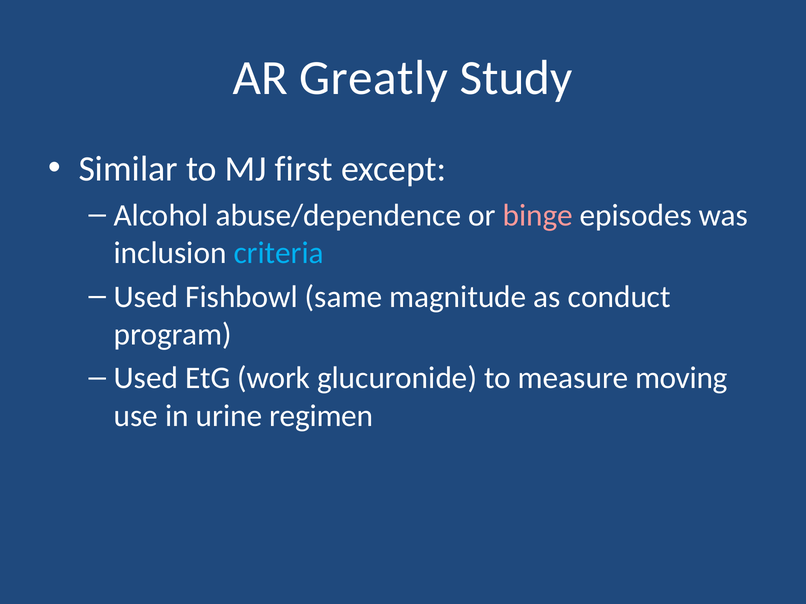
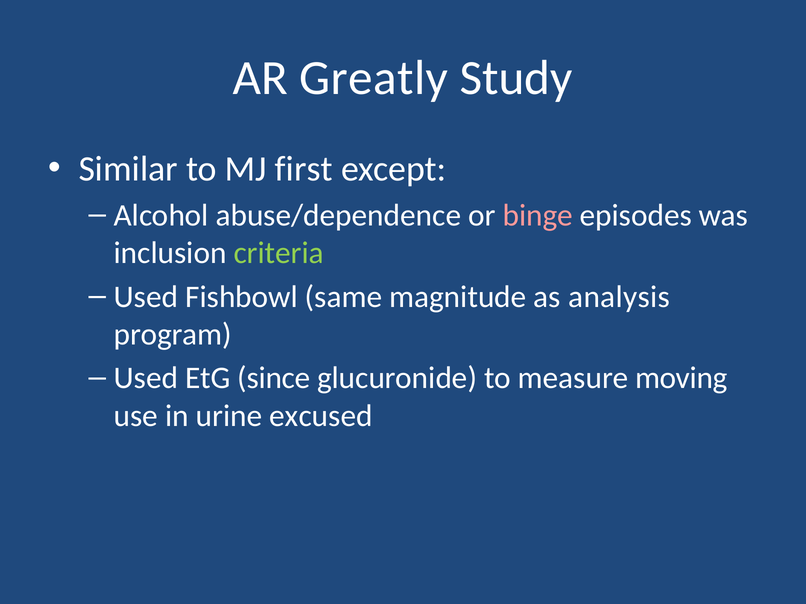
criteria colour: light blue -> light green (279, 253)
conduct: conduct -> analysis (619, 297)
work: work -> since (274, 378)
regimen: regimen -> excused (321, 416)
